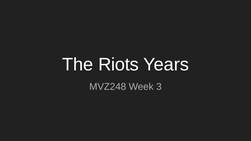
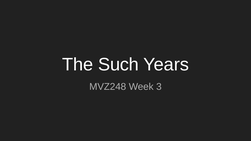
Riots: Riots -> Such (118, 65)
